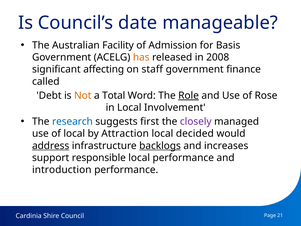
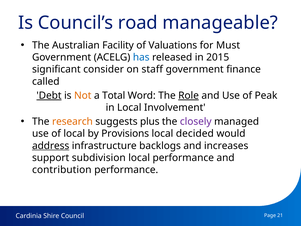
date: date -> road (138, 23)
Admission: Admission -> Valuations (173, 45)
Basis: Basis -> Must (228, 45)
has colour: orange -> blue (141, 57)
2008: 2008 -> 2015 (218, 57)
affecting: affecting -> consider (104, 69)
Debt underline: none -> present (49, 95)
Rose: Rose -> Peak (266, 95)
research colour: blue -> orange (72, 121)
first: first -> plus (150, 121)
Attraction: Attraction -> Provisions (125, 134)
backlogs underline: present -> none (160, 146)
responsible: responsible -> subdivision (99, 158)
introduction: introduction -> contribution (62, 170)
